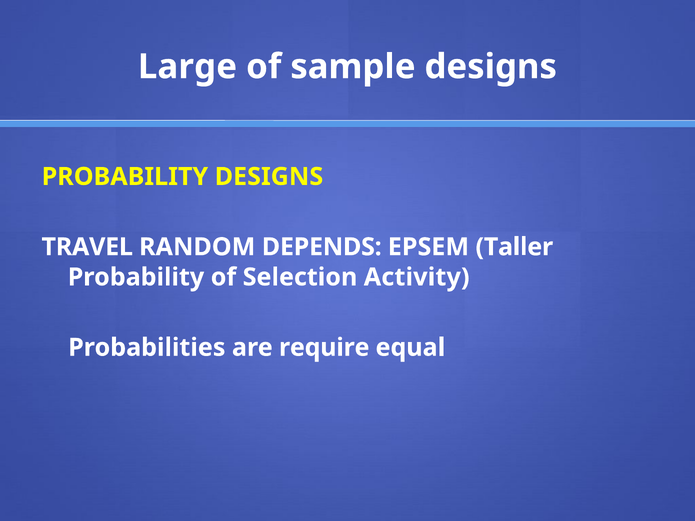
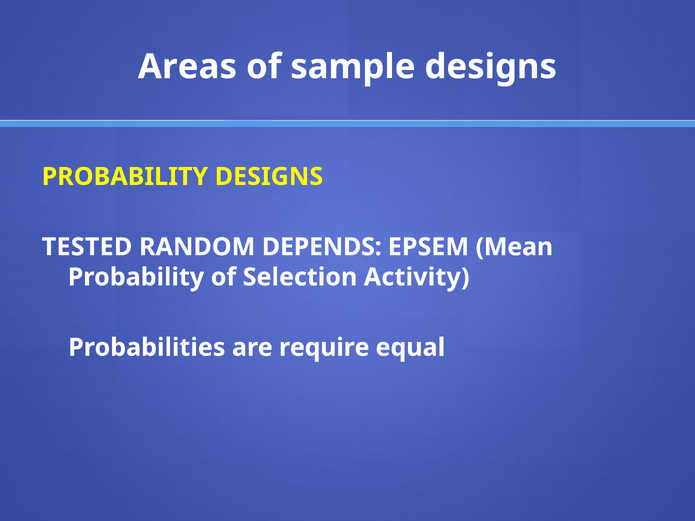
Large: Large -> Areas (187, 67)
TRAVEL: TRAVEL -> TESTED (87, 247)
Taller: Taller -> Mean (514, 247)
